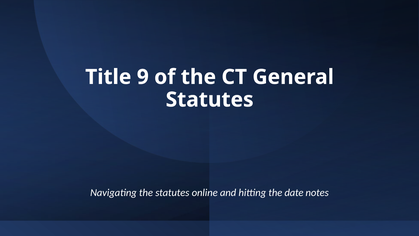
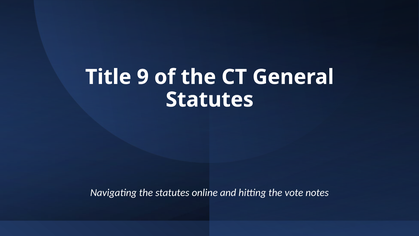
date: date -> vote (294, 192)
